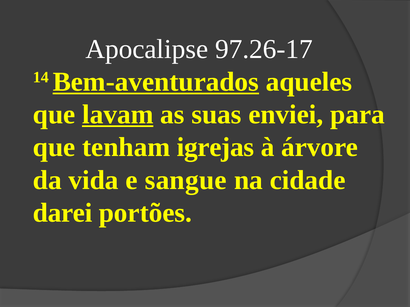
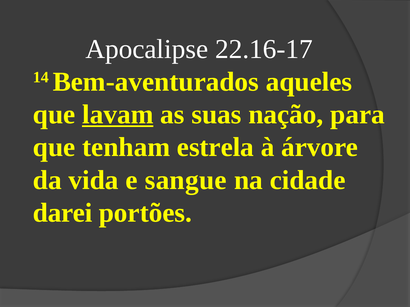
97.26-17: 97.26-17 -> 22.16-17 (264, 49)
Bem-aventurados underline: present -> none (156, 82)
enviei: enviei -> nação (286, 115)
igrejas: igrejas -> estrela (215, 148)
